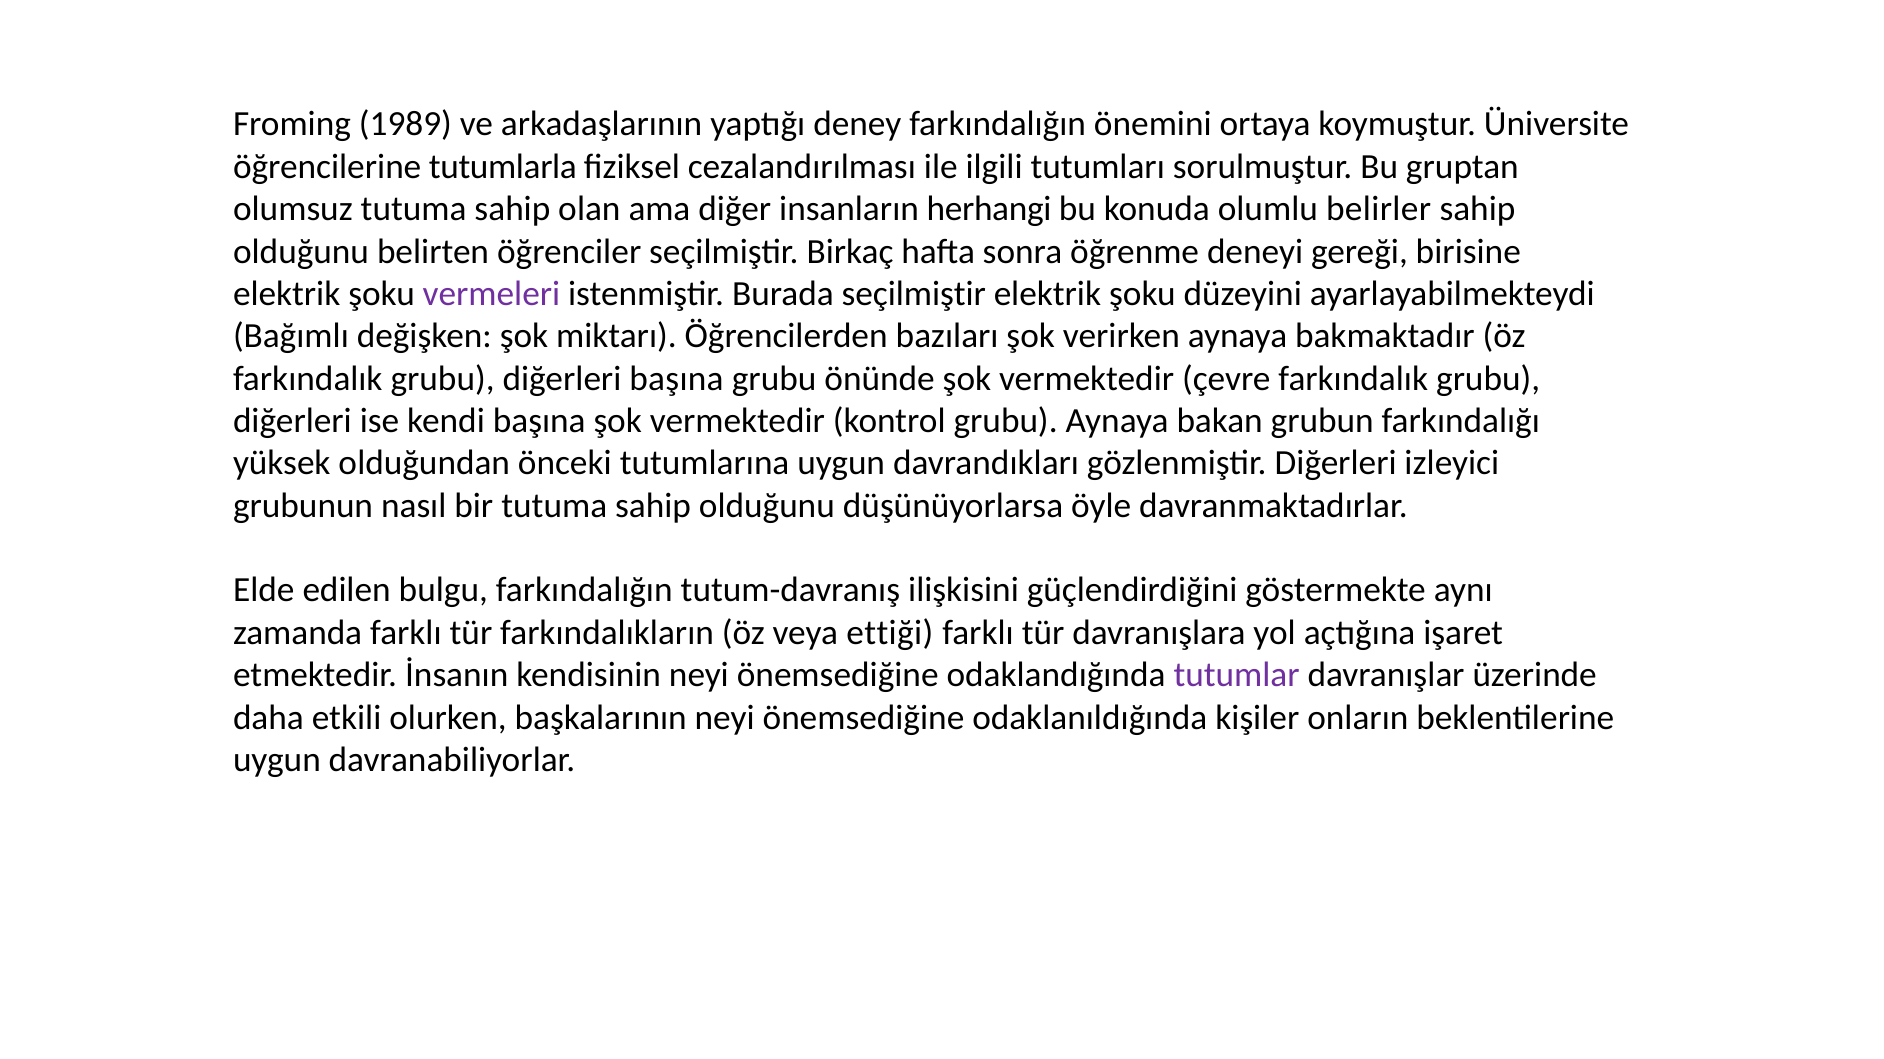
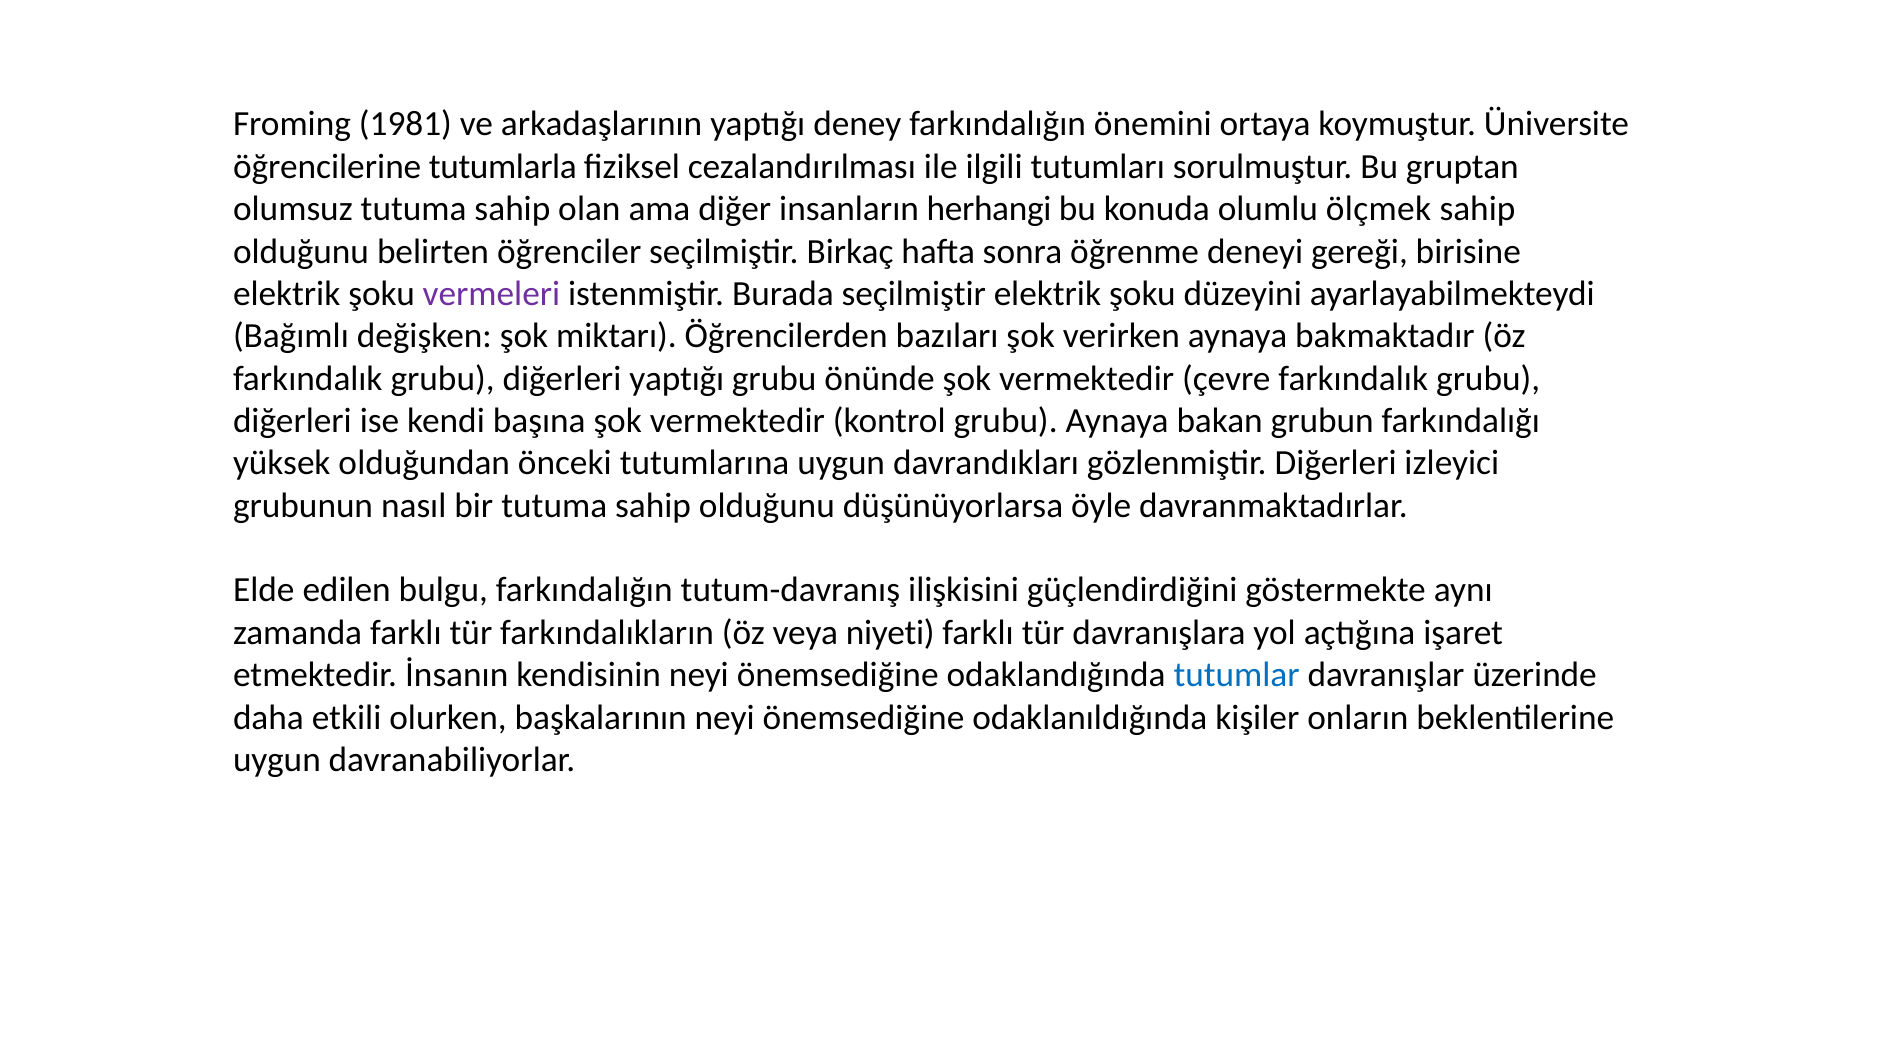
1989: 1989 -> 1981 (405, 124)
belirler: belirler -> ölçmek (1379, 209)
diğerleri başına: başına -> yaptığı (677, 379)
ettiği: ettiği -> niyeti (890, 633)
tutumlar colour: purple -> blue (1237, 675)
